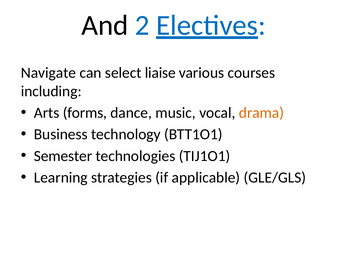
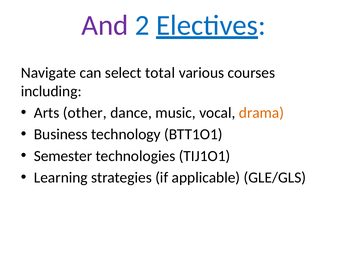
And colour: black -> purple (105, 25)
liaise: liaise -> total (160, 73)
forms: forms -> other (85, 113)
